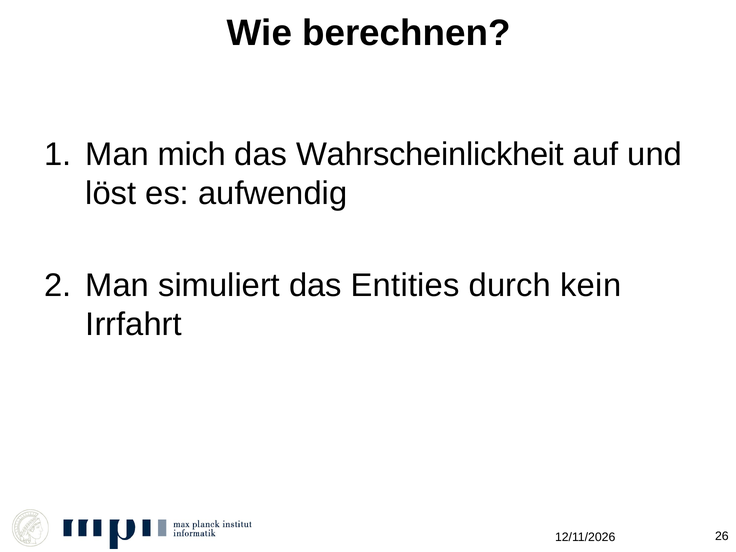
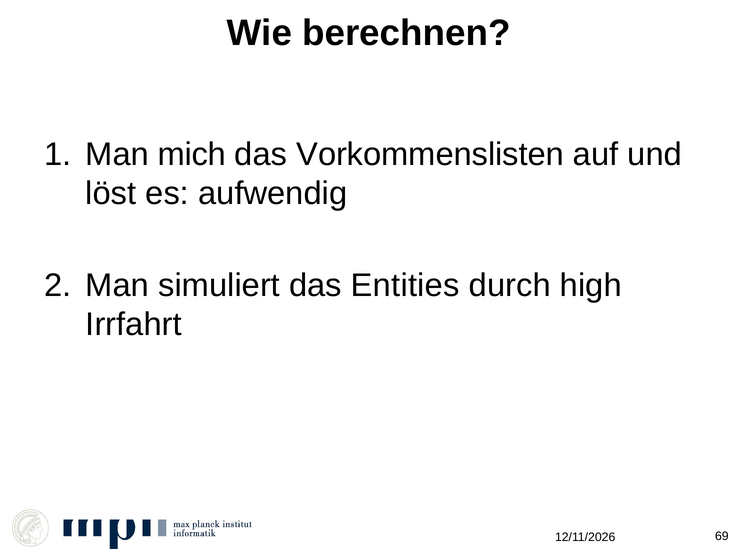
Wahrscheinlickheit: Wahrscheinlickheit -> Vorkommenslisten (430, 154)
kein: kein -> high (591, 285)
26: 26 -> 69 (722, 536)
